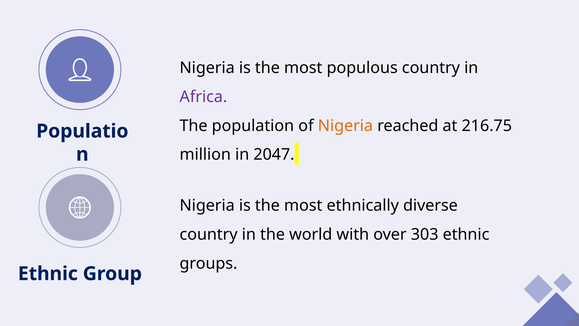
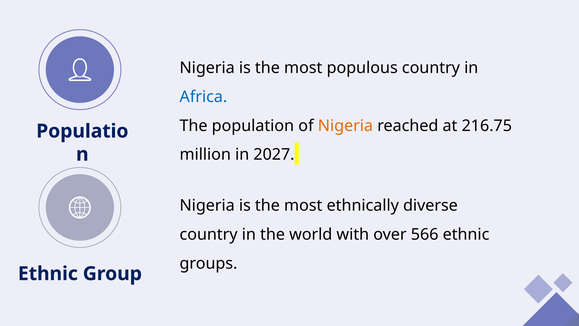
Africa colour: purple -> blue (203, 97)
2047: 2047 -> 2027 (274, 155)
303: 303 -> 566 (425, 234)
